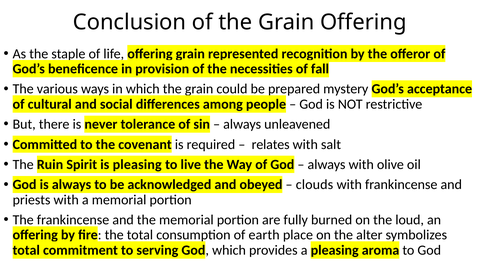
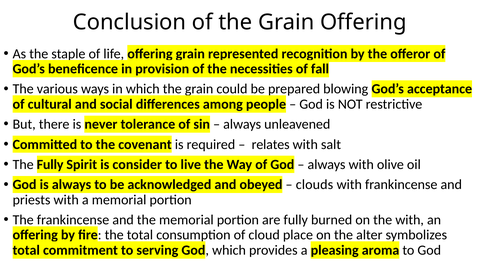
mystery: mystery -> blowing (346, 89)
The Ruin: Ruin -> Fully (50, 165)
is pleasing: pleasing -> consider (137, 165)
the loud: loud -> with (410, 220)
earth: earth -> cloud (264, 235)
